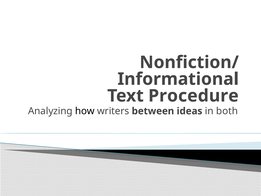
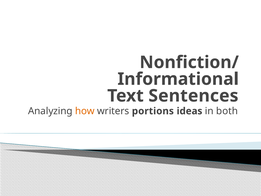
Procedure: Procedure -> Sentences (193, 96)
how colour: black -> orange (85, 111)
between: between -> portions (153, 111)
